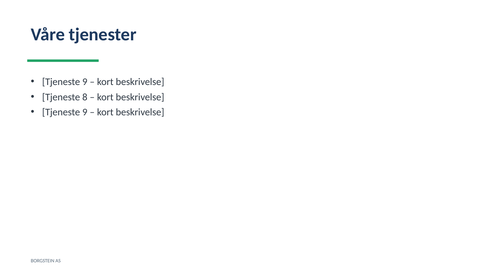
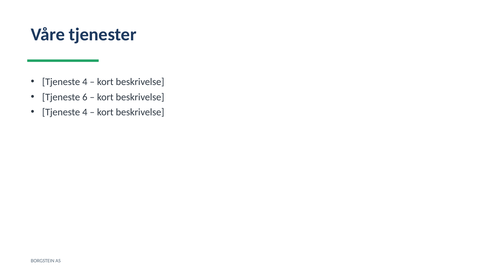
9: 9 -> 4 (85, 82)
8: 8 -> 6 (85, 97)
9: 9 -> 4 (85, 112)
